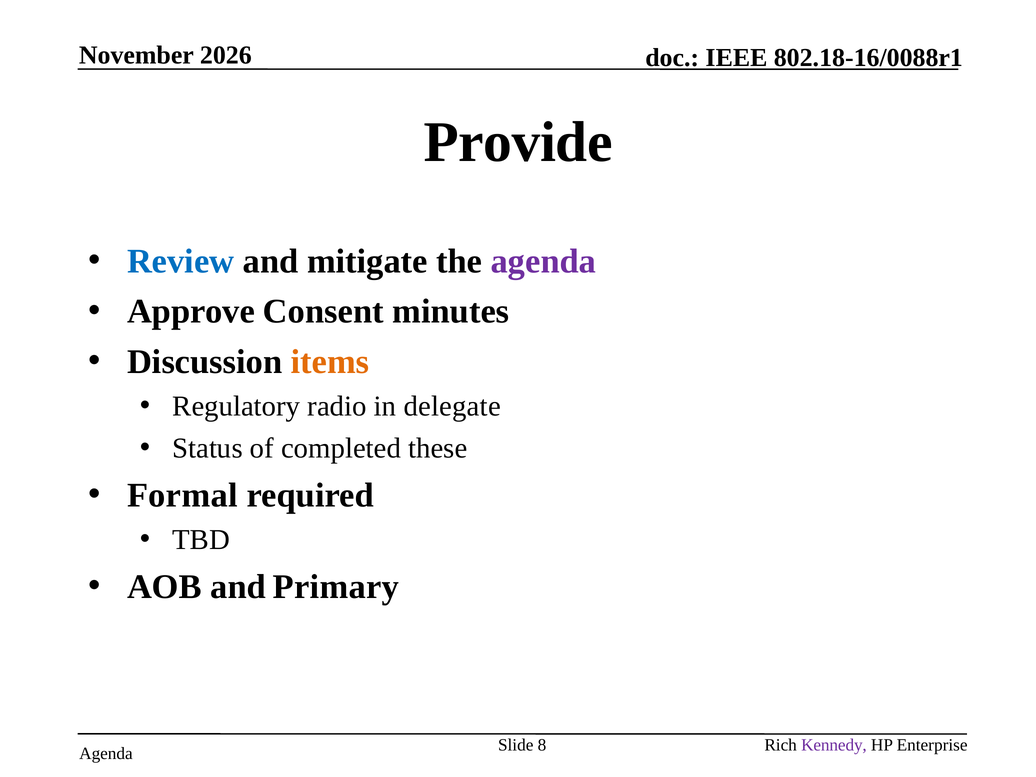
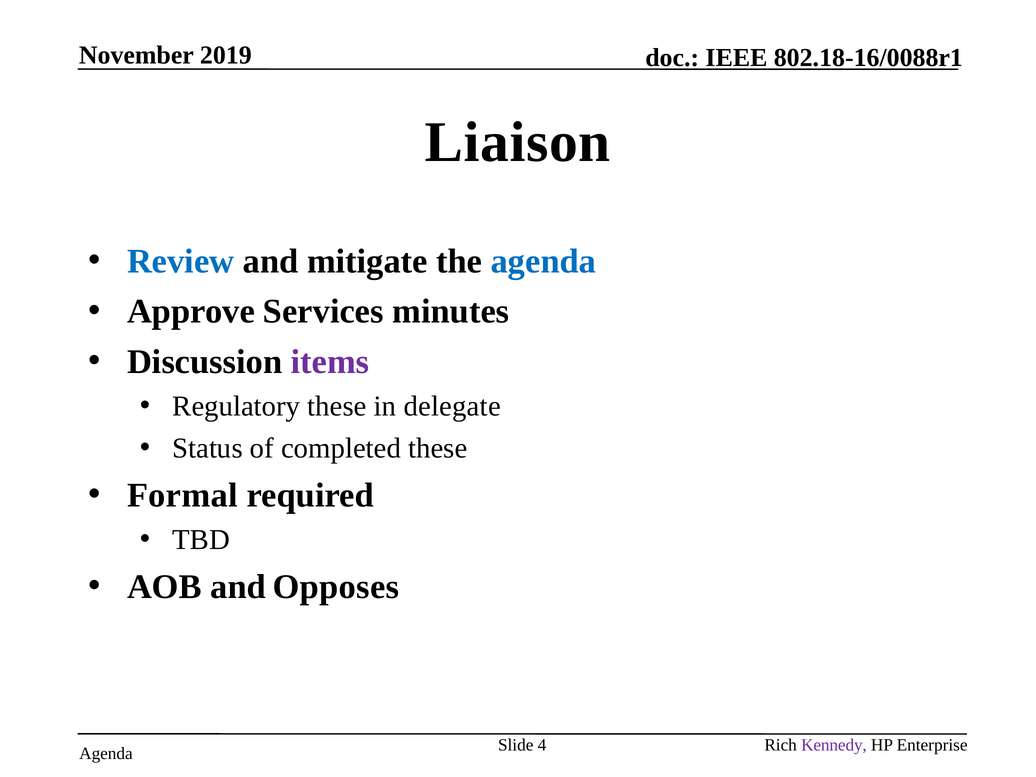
2026: 2026 -> 2019 (226, 55)
Provide: Provide -> Liaison (518, 142)
agenda colour: purple -> blue (543, 261)
Consent: Consent -> Services (323, 312)
items colour: orange -> purple (330, 362)
Regulatory radio: radio -> these (337, 406)
Primary: Primary -> Opposes (336, 587)
8: 8 -> 4 (542, 745)
